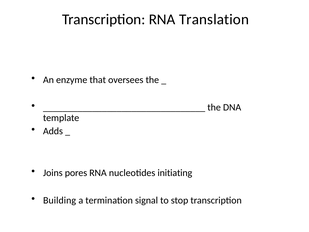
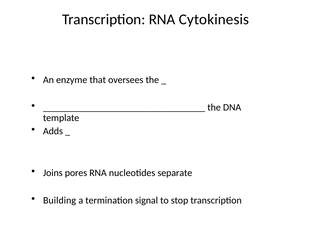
Translation: Translation -> Cytokinesis (214, 19)
initiating: initiating -> separate (175, 173)
